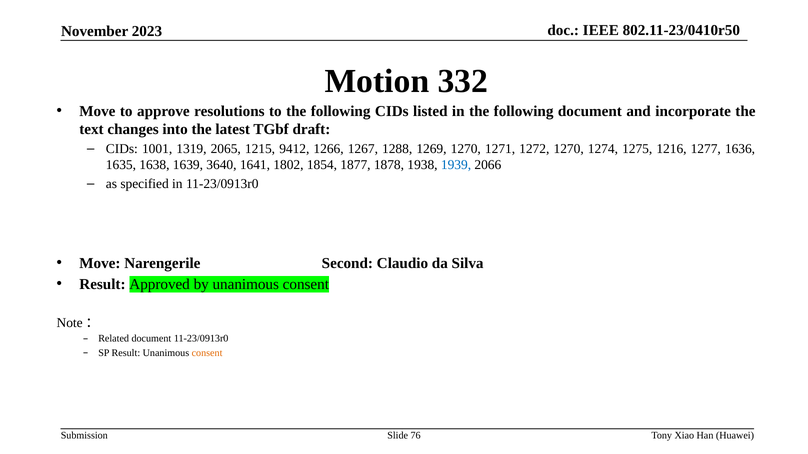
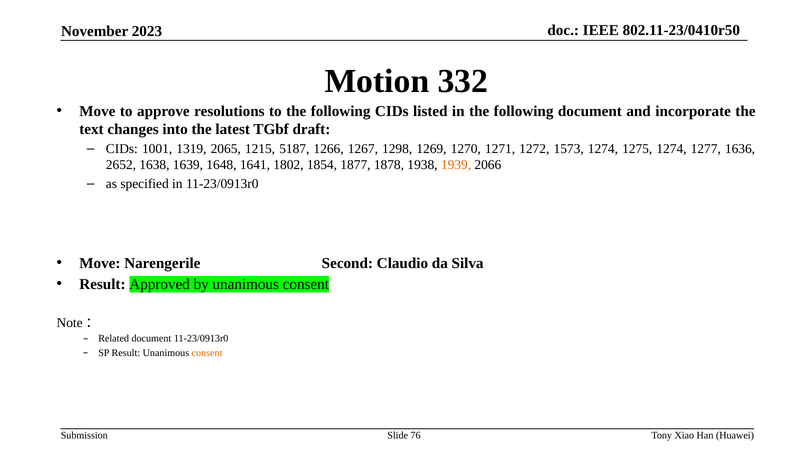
9412: 9412 -> 5187 (294, 149)
1288: 1288 -> 1298 (397, 149)
1272 1270: 1270 -> 1573 (569, 149)
1275 1216: 1216 -> 1274 (671, 149)
1635: 1635 -> 2652 (121, 165)
3640: 3640 -> 1648 (221, 165)
1939 colour: blue -> orange (456, 165)
